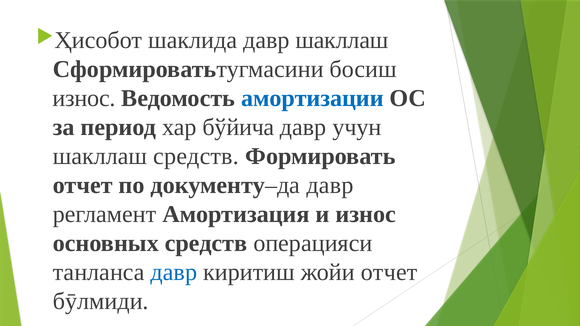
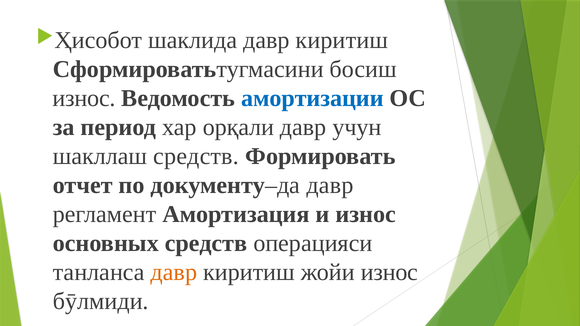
шаклида давр шакллаш: шакллаш -> киритиш (342, 40)
бўйича: бўйича -> орқали (238, 127)
давр colour: blue -> orange (174, 272)
жойи отчет: отчет -> износ (389, 272)
